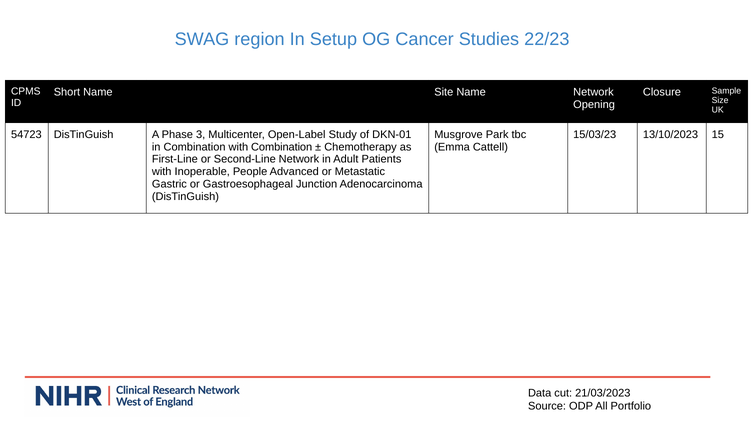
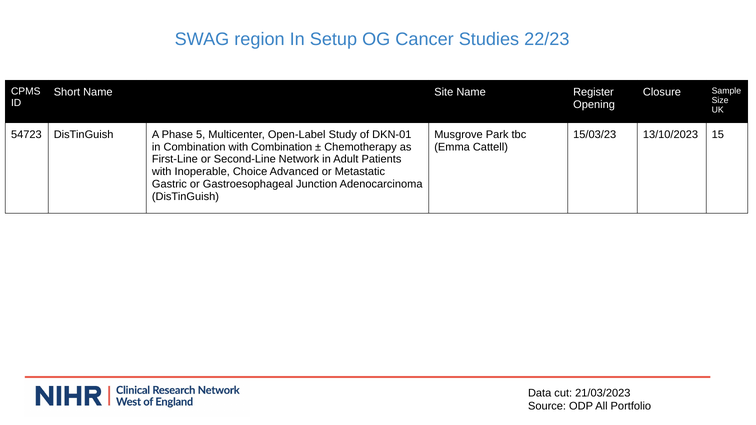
Name Network: Network -> Register (593, 92)
3: 3 -> 5 (201, 135)
People: People -> Choice (250, 172)
